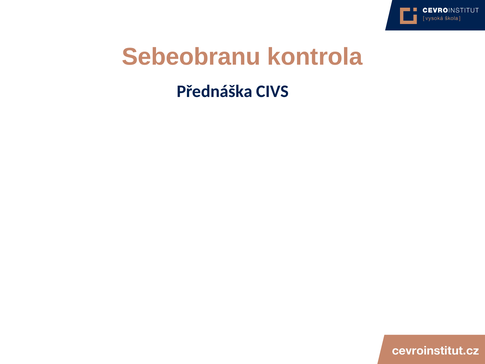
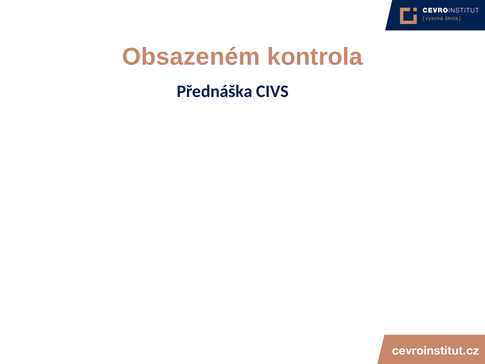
Sebeobranu: Sebeobranu -> Obsazeném (191, 57)
